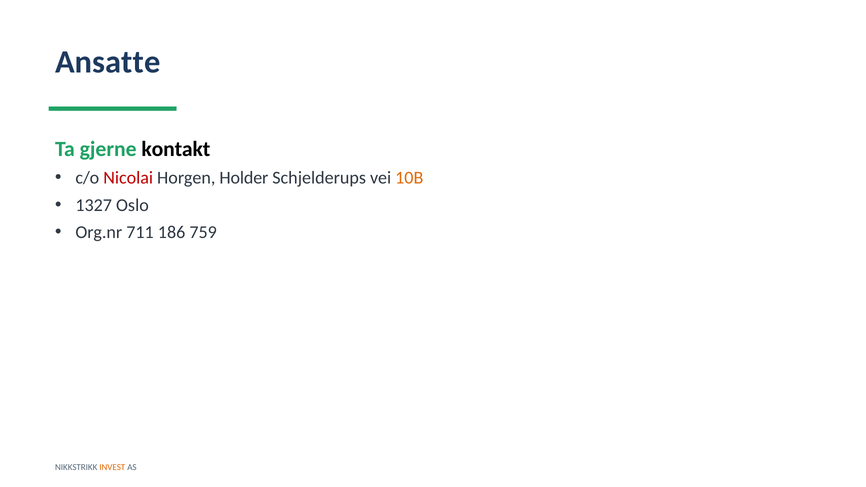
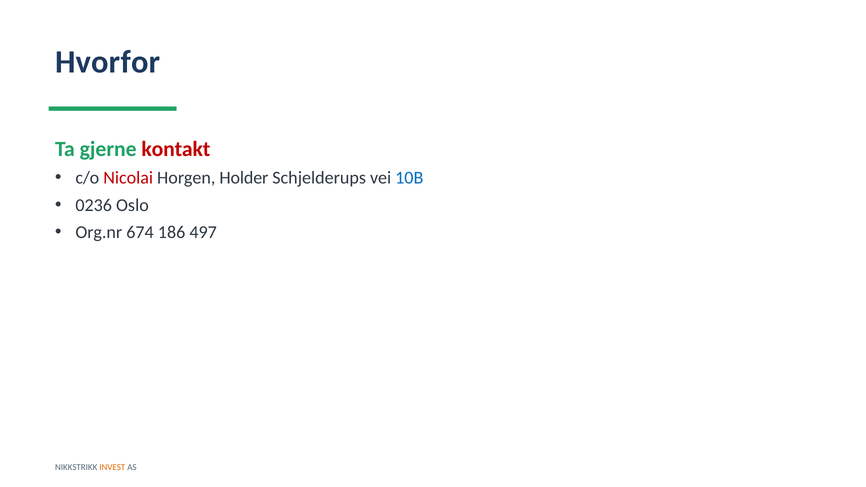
Ansatte: Ansatte -> Hvorfor (108, 62)
kontakt colour: black -> red (176, 149)
10B colour: orange -> blue (409, 178)
1327: 1327 -> 0236 (94, 205)
711: 711 -> 674 (140, 232)
759: 759 -> 497 (203, 232)
